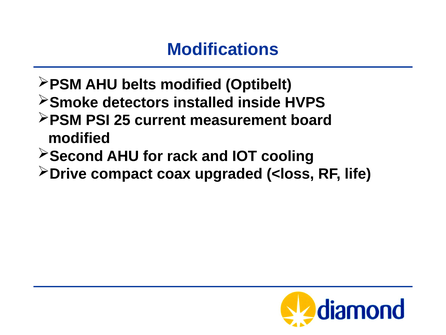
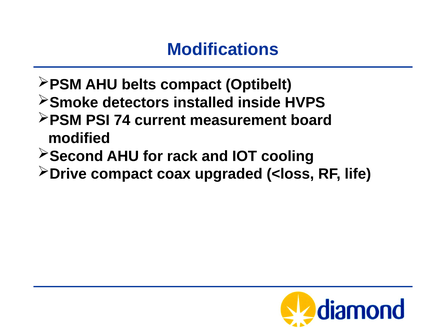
belts modified: modified -> compact (191, 85)
25: 25 -> 74 (122, 120)
